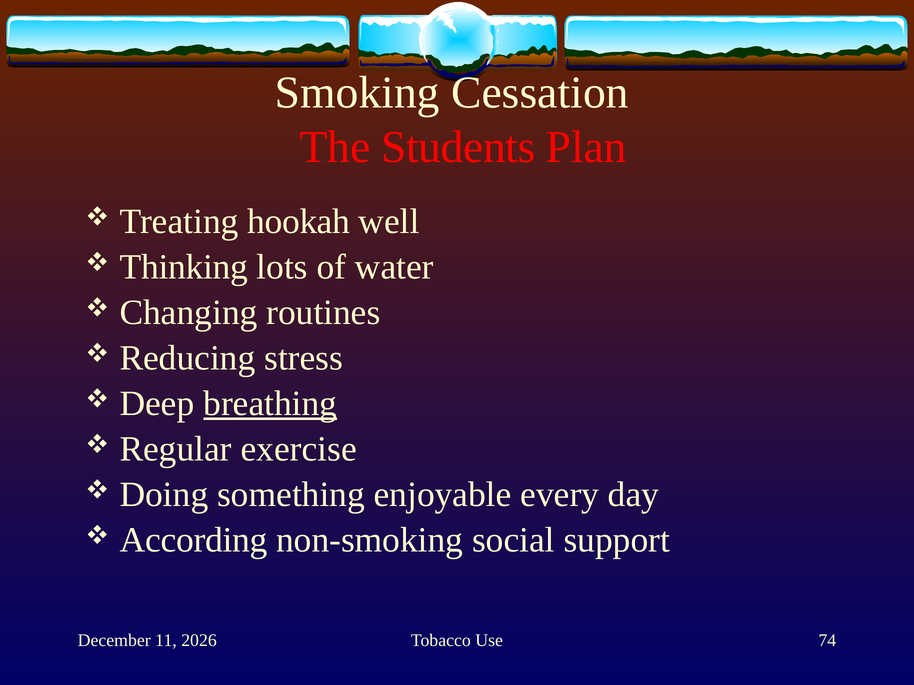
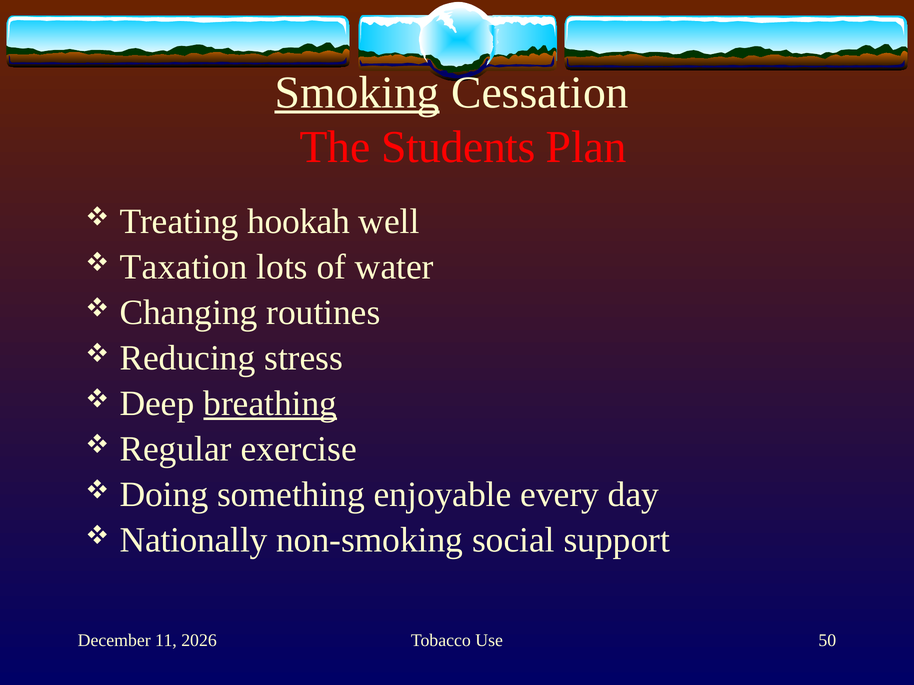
Smoking underline: none -> present (357, 93)
Thinking: Thinking -> Taxation (184, 267)
According: According -> Nationally (194, 540)
74: 74 -> 50 (827, 641)
